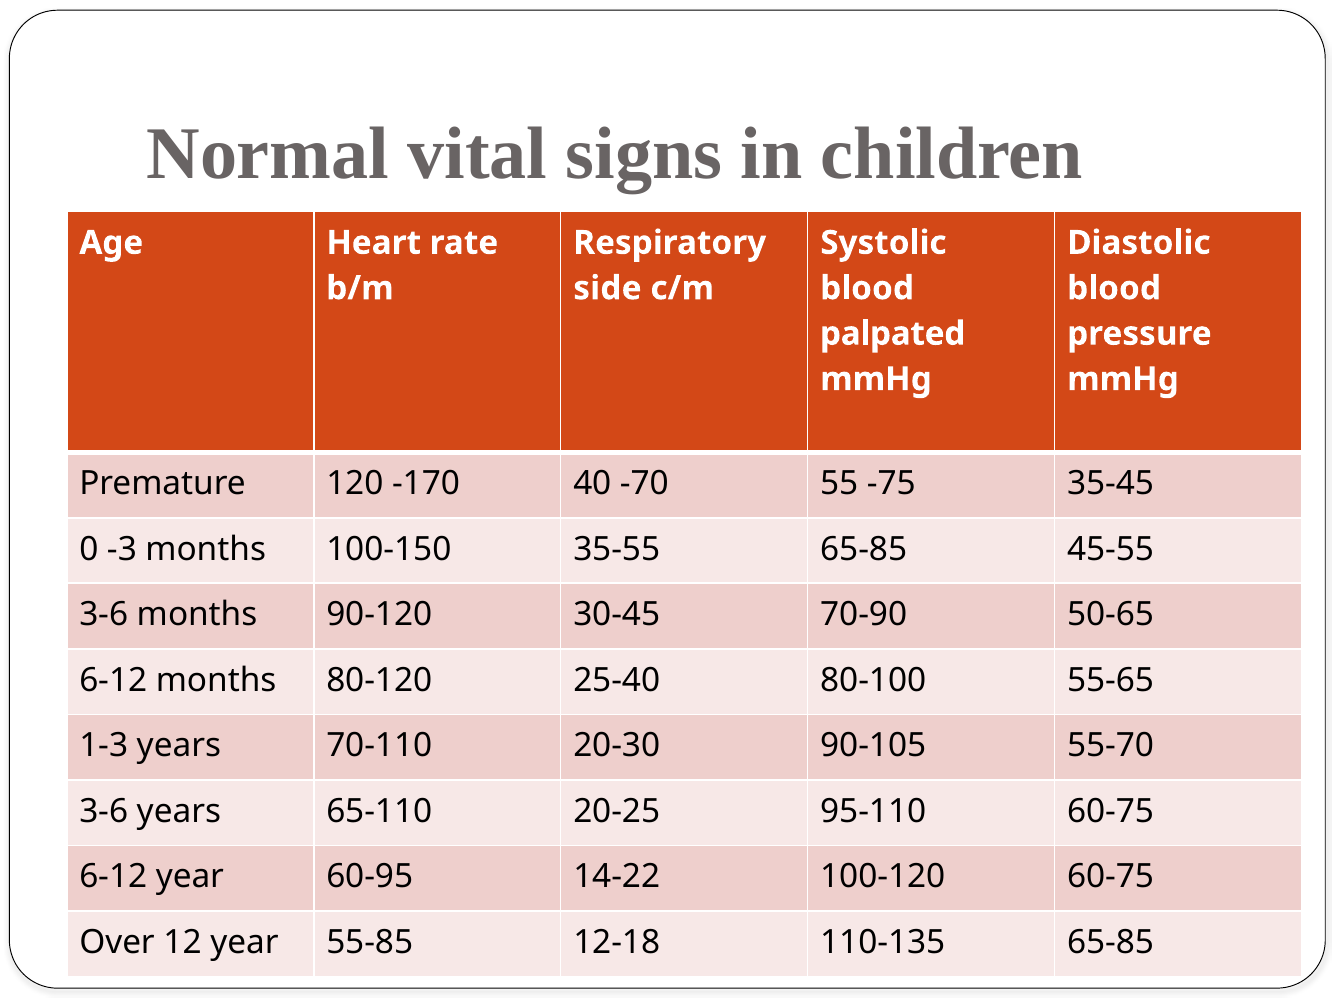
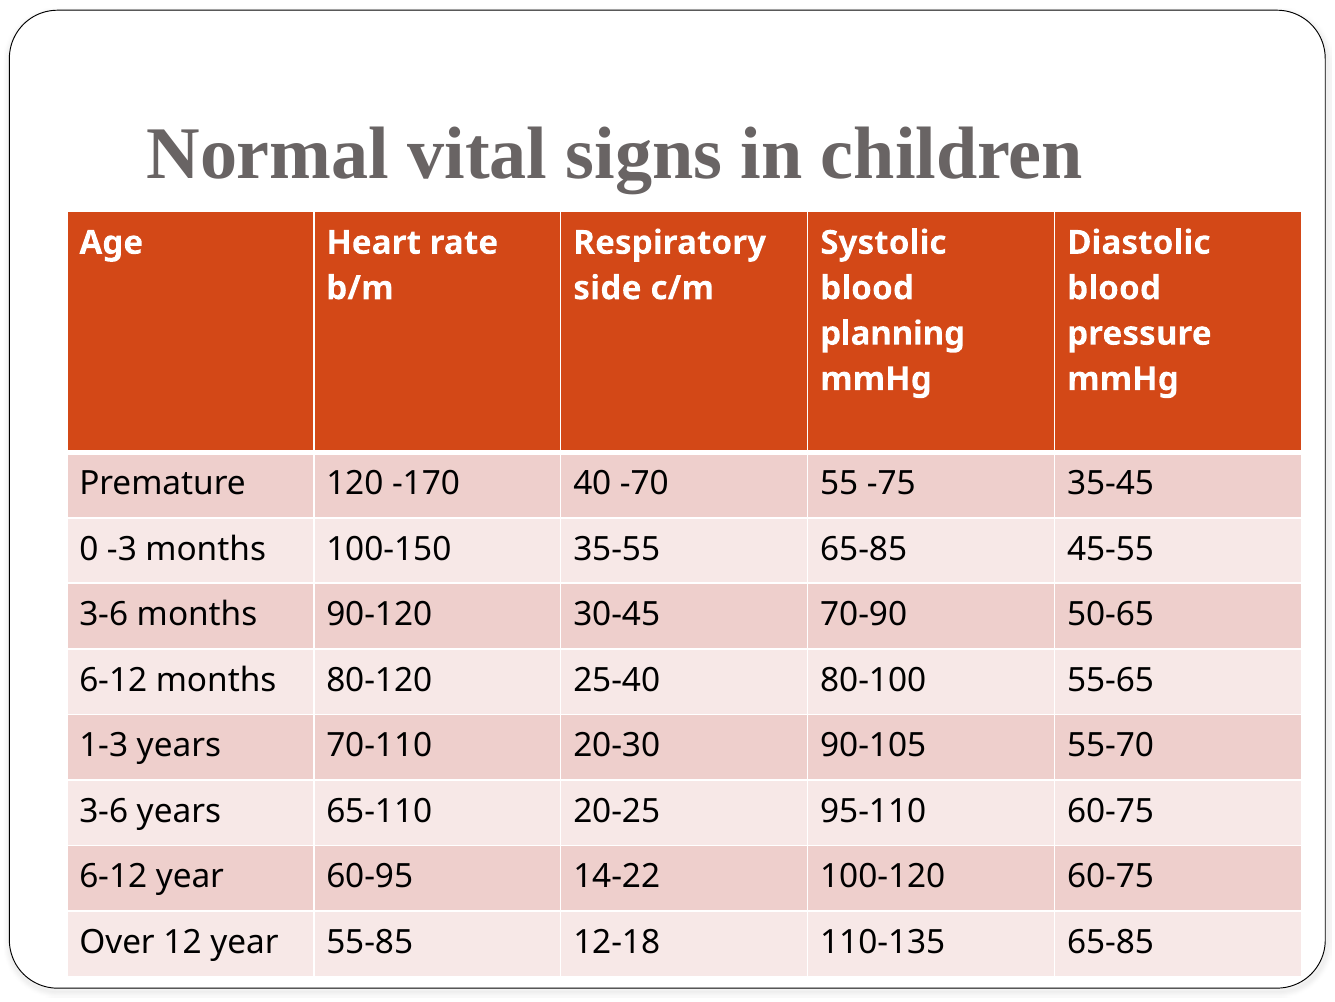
palpated: palpated -> planning (893, 333)
